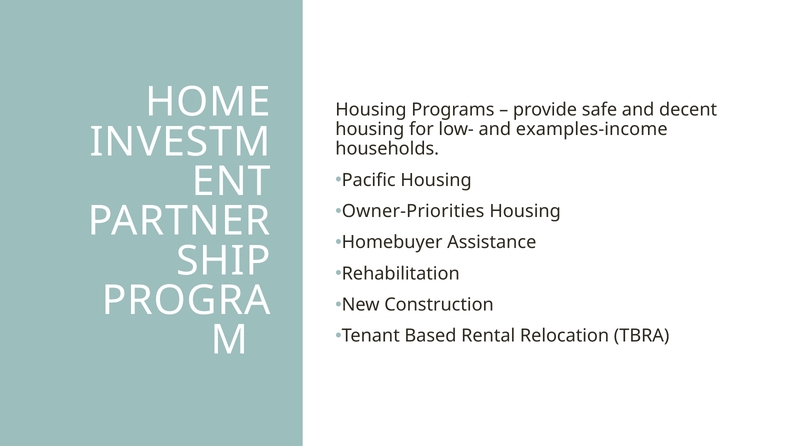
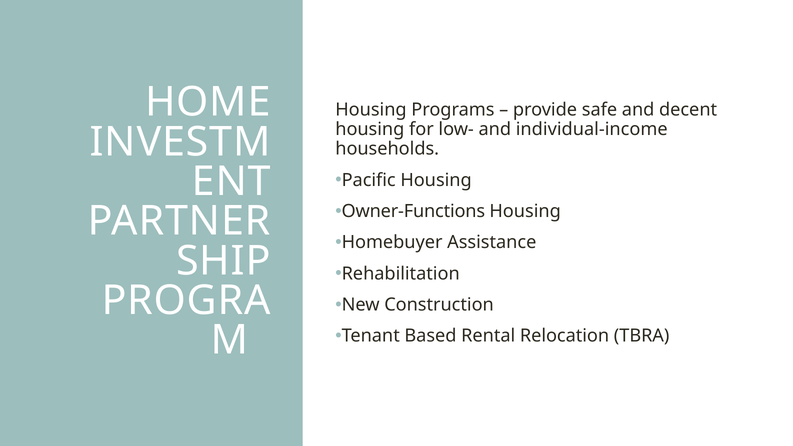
examples-income: examples-income -> individual-income (592, 129)
Owner-Priorities: Owner-Priorities -> Owner-Functions (413, 211)
